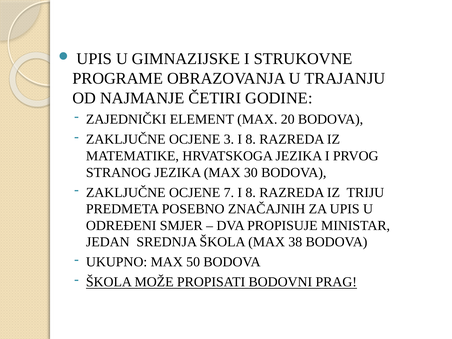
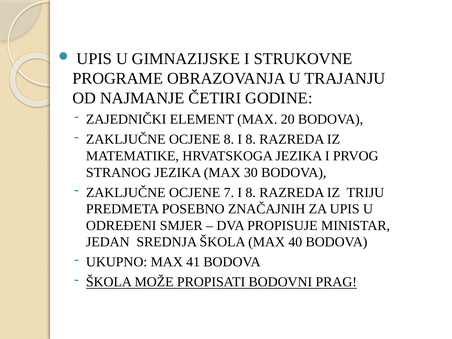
OCJENE 3: 3 -> 8 (229, 139)
38: 38 -> 40 (295, 242)
50: 50 -> 41 (193, 262)
